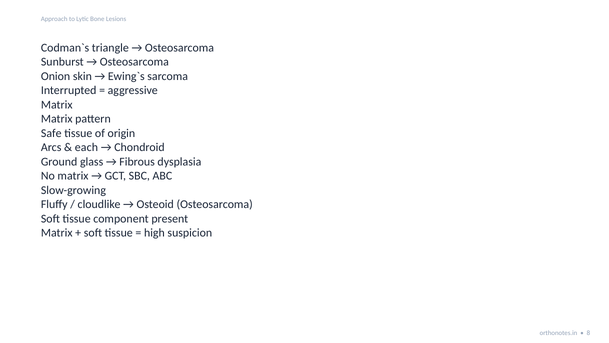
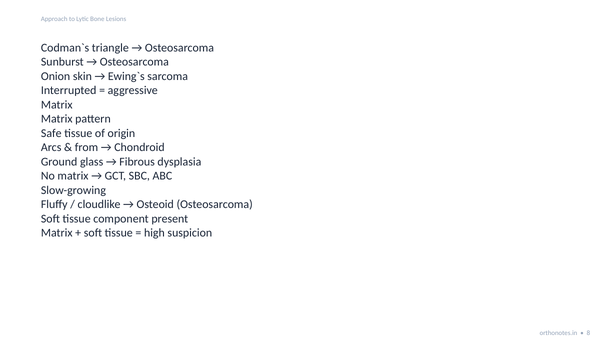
each: each -> from (86, 147)
